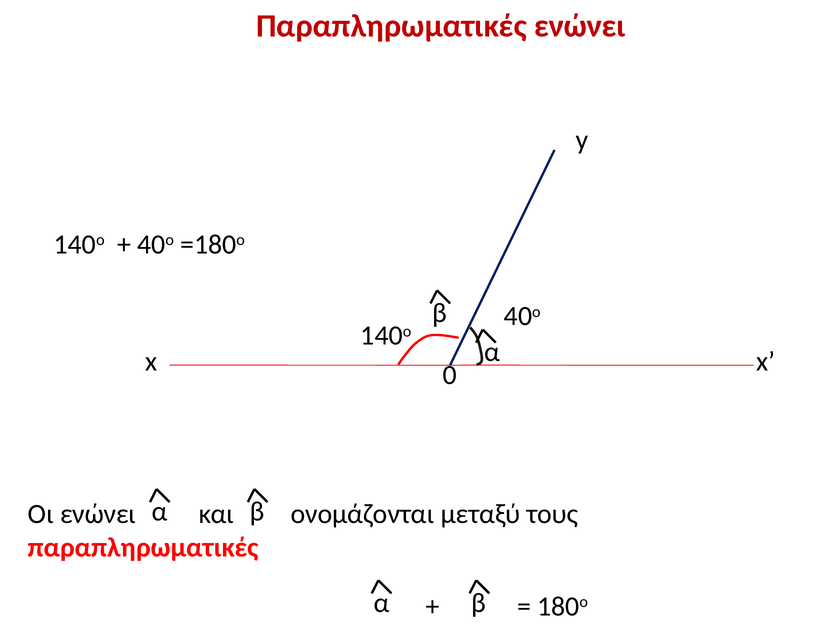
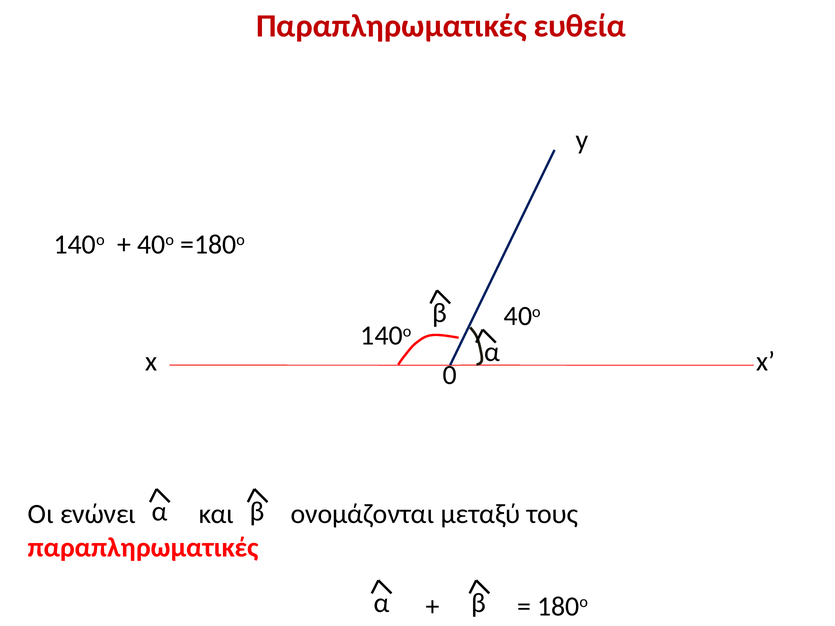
Παραπληρωματικές ενώνει: ενώνει -> ευθεία (580, 26)
